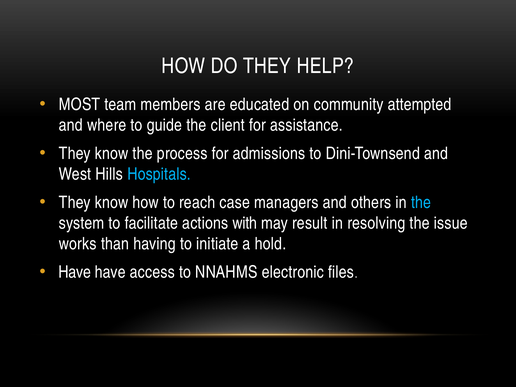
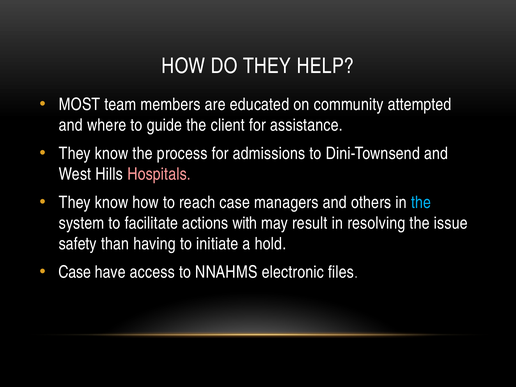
Hospitals colour: light blue -> pink (159, 174)
works: works -> safety (78, 244)
Have: Have -> Case (75, 272)
